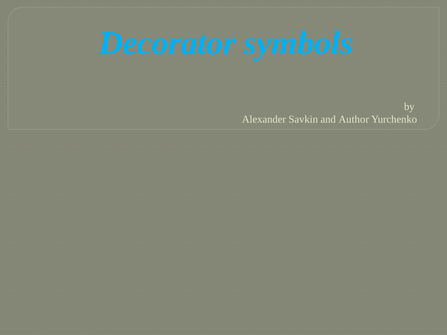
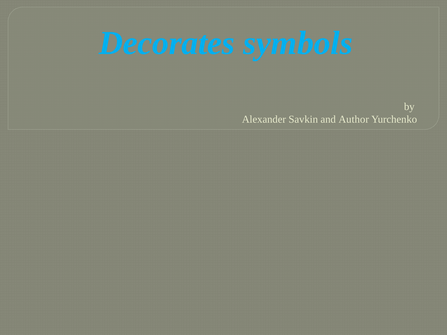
Decorator: Decorator -> Decorates (167, 43)
